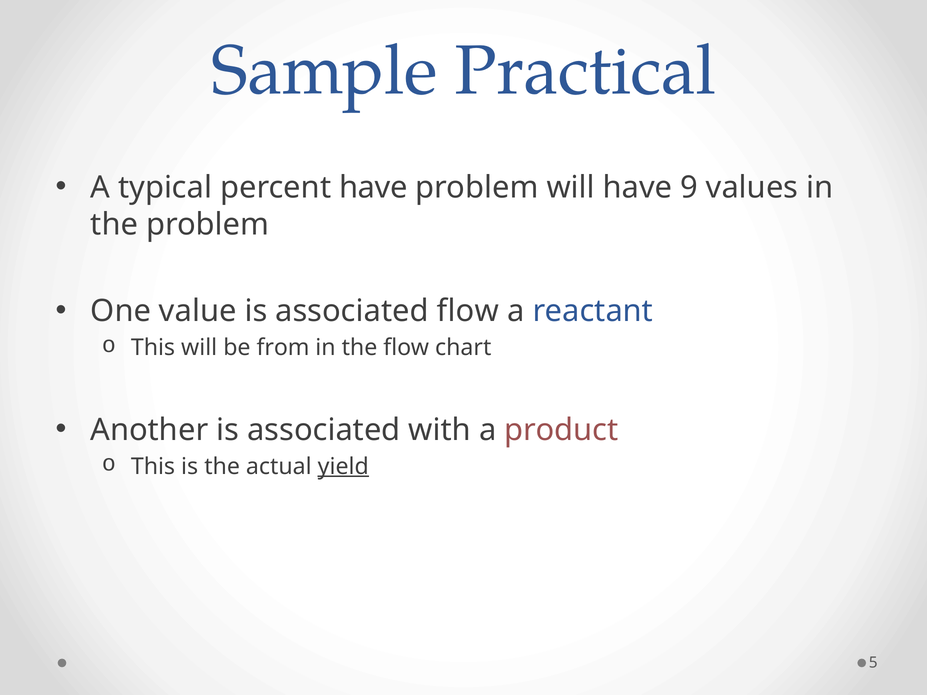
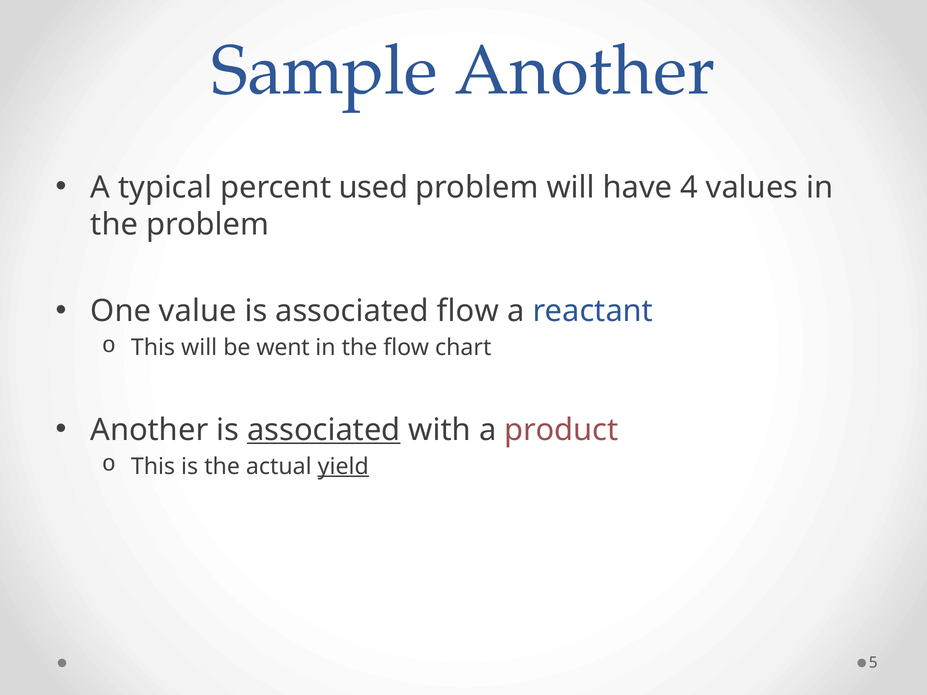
Sample Practical: Practical -> Another (585, 71)
percent have: have -> used (373, 188)
9: 9 -> 4 (689, 188)
from: from -> went (283, 348)
associated underline: none -> present (324, 430)
